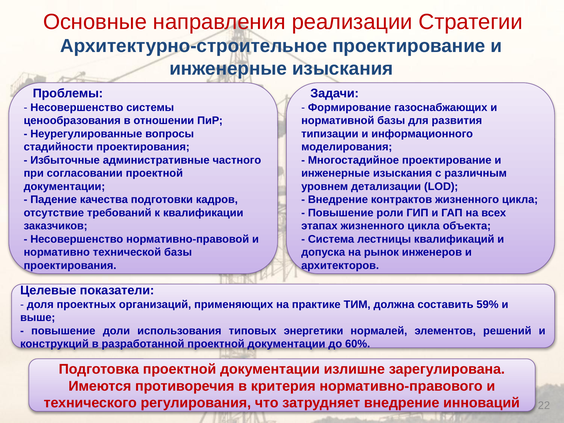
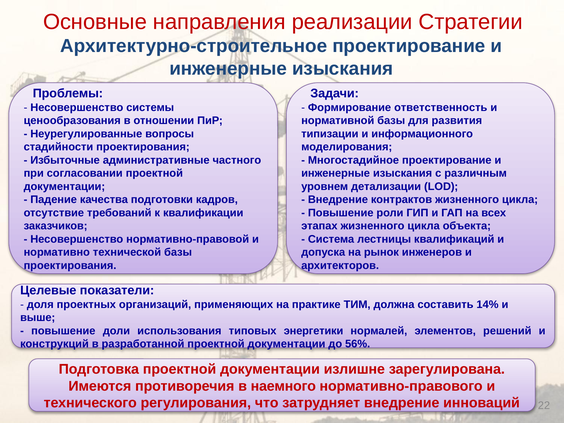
газоснабжающих: газоснабжающих -> ответственность (441, 107)
59%: 59% -> 14% (488, 304)
60%: 60% -> 56% (358, 344)
критерия: критерия -> наемного (283, 386)
